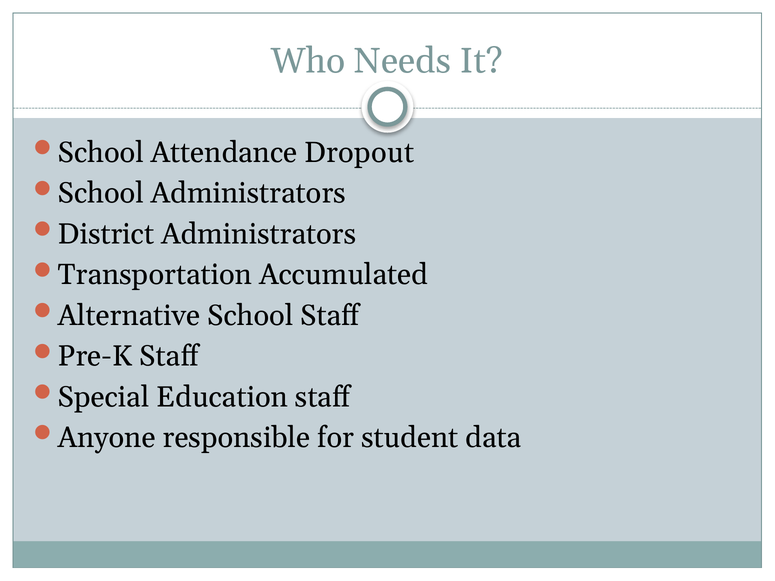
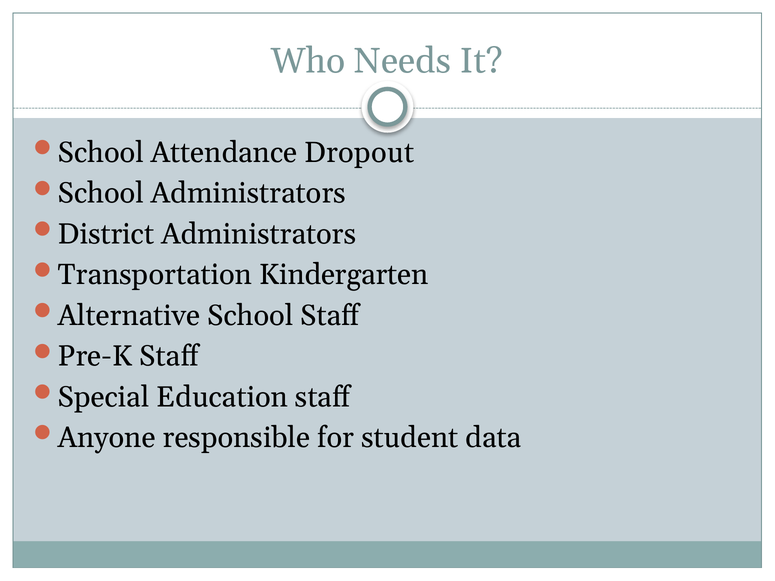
Accumulated: Accumulated -> Kindergarten (344, 275)
